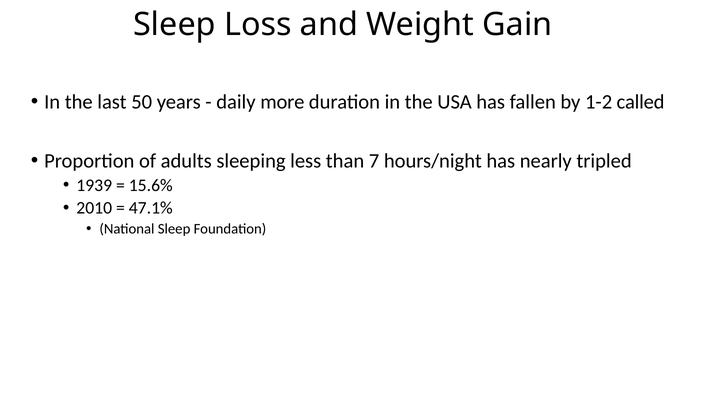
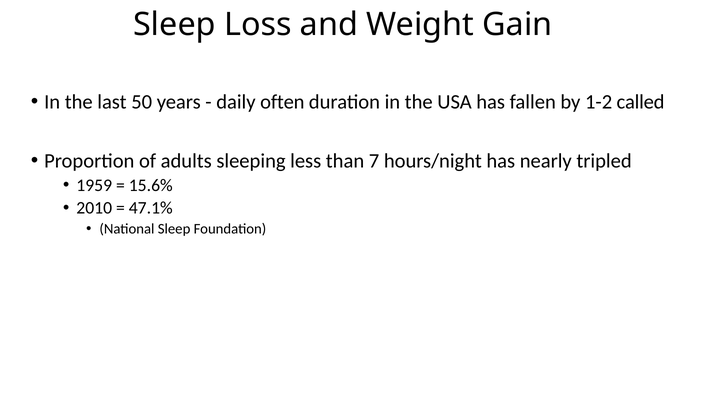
more: more -> often (282, 102)
1939: 1939 -> 1959 (94, 185)
